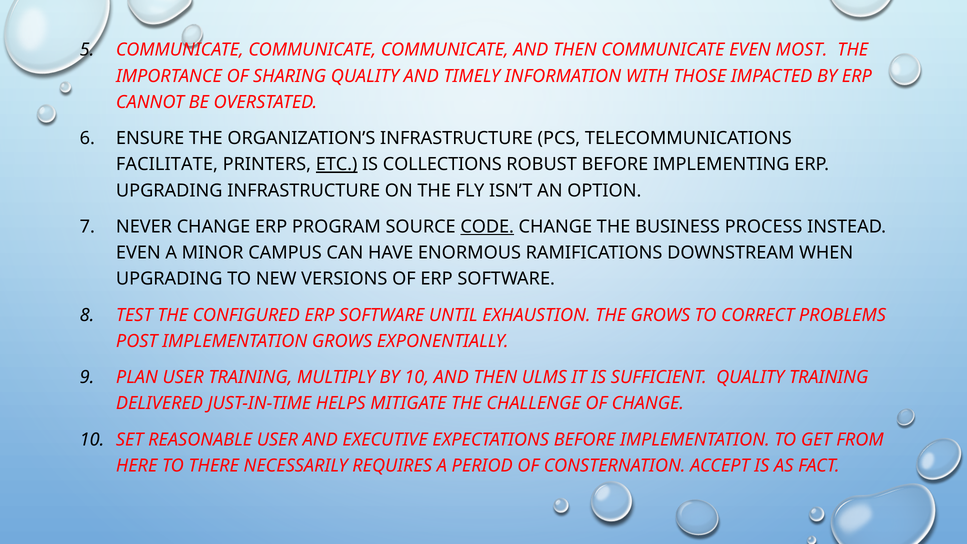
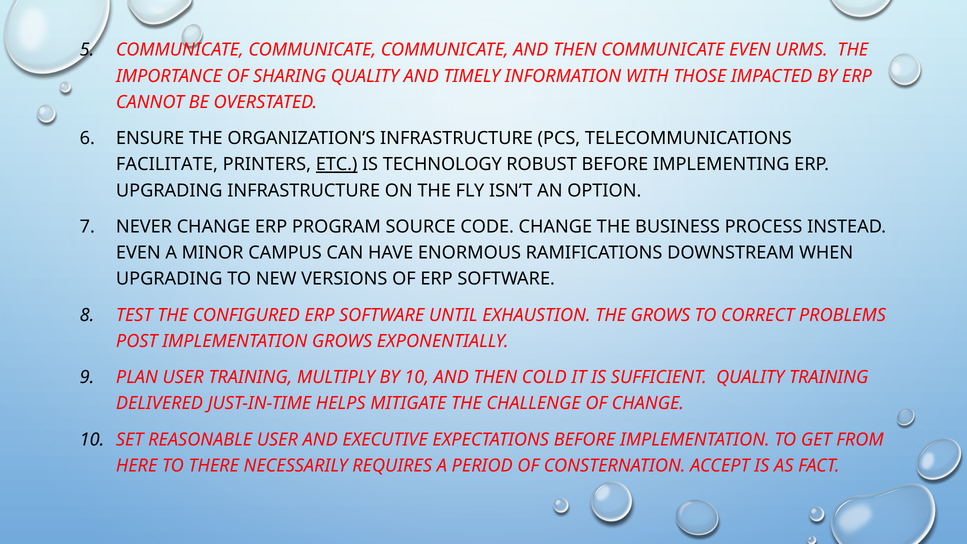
MOST: MOST -> URMS (802, 50)
COLLECTIONS: COLLECTIONS -> TECHNOLOGY (442, 164)
CODE underline: present -> none (487, 227)
ULMS: ULMS -> COLD (544, 377)
